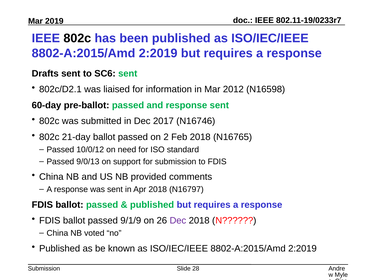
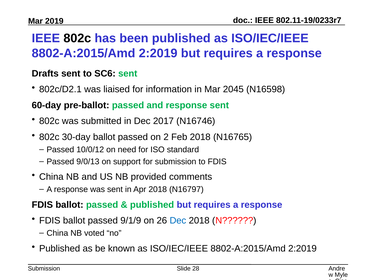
2012: 2012 -> 2045 (233, 89)
21-day: 21-day -> 30-day (76, 137)
Dec colour: purple -> blue (178, 220)
